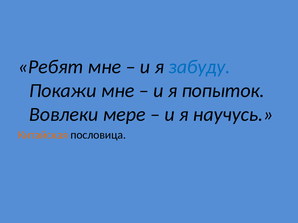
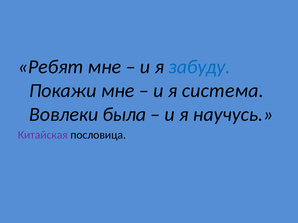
попыток: попыток -> система (223, 91)
мере: мере -> была (124, 115)
Китайская colour: orange -> purple (43, 135)
